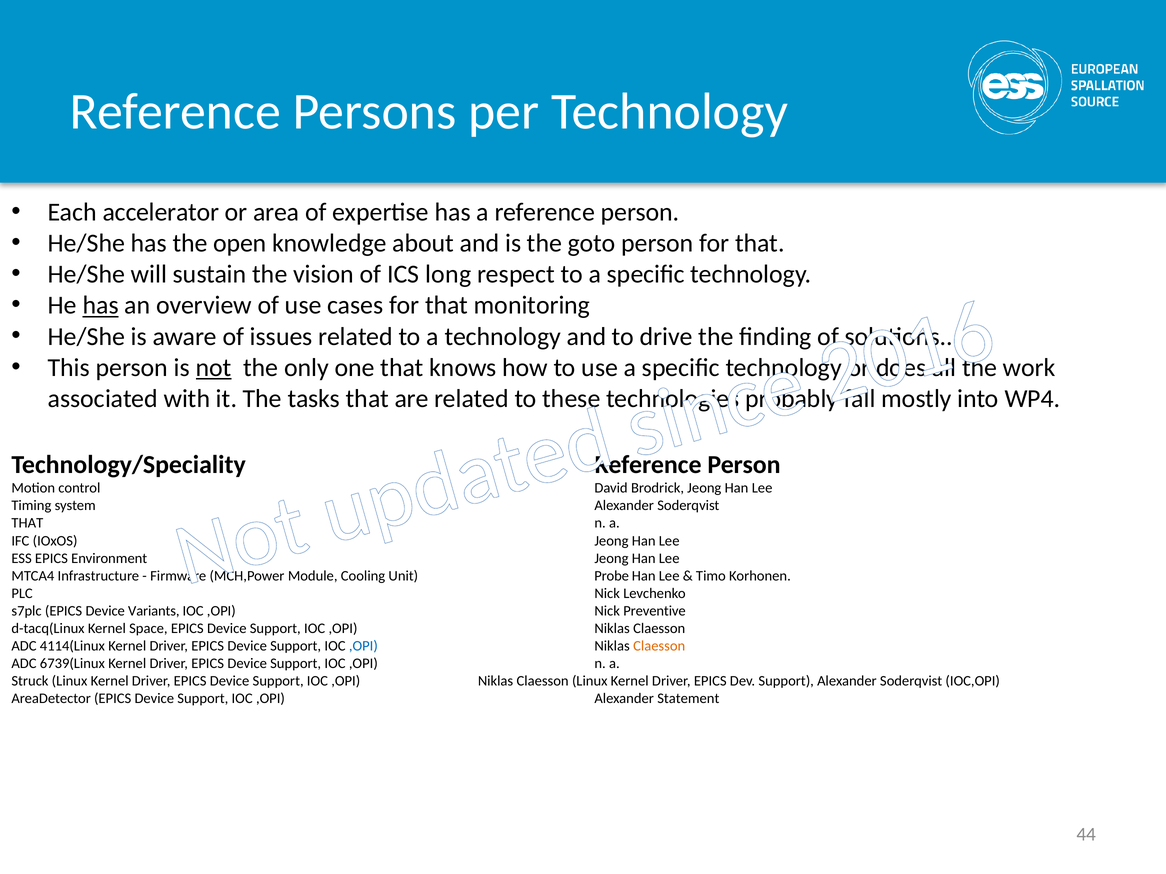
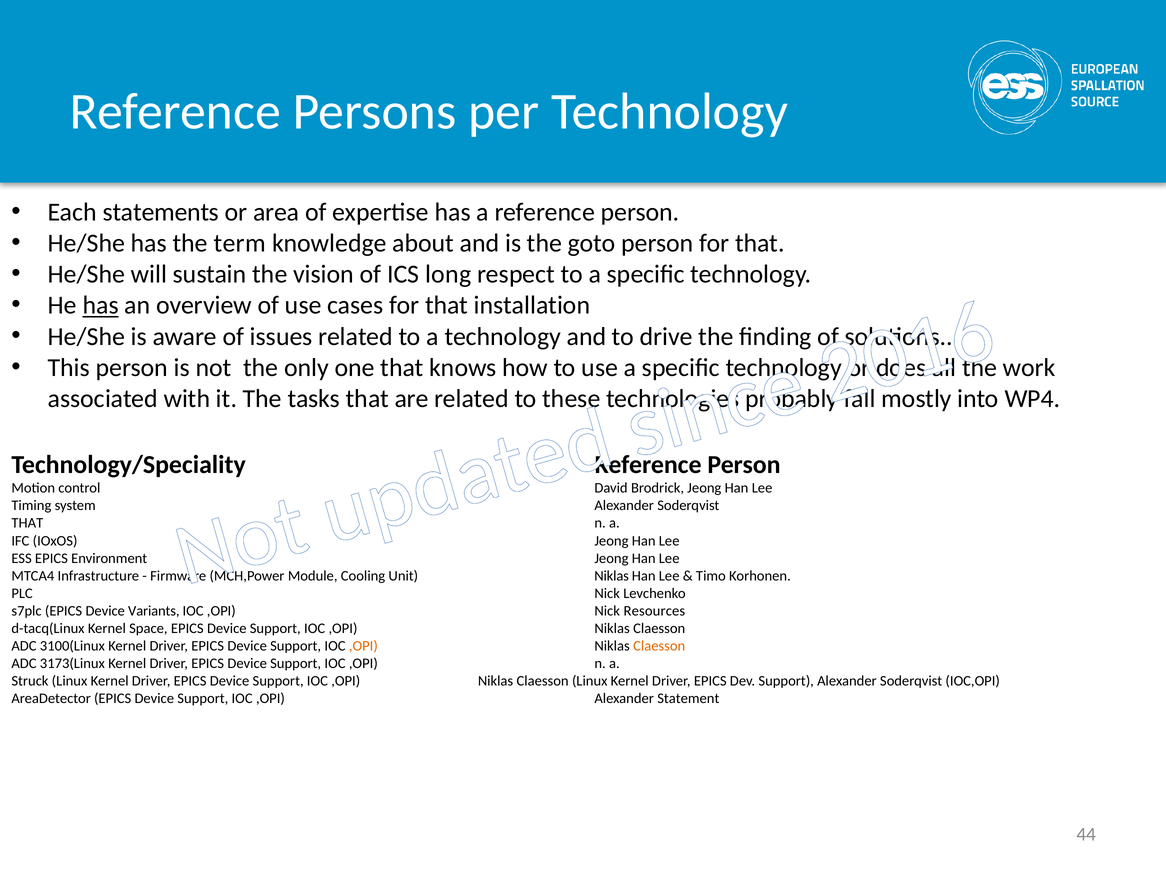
accelerator: accelerator -> statements (161, 212)
open: open -> term (240, 243)
monitoring: monitoring -> installation (532, 306)
not underline: present -> none (214, 368)
Unit Probe: Probe -> Niklas (612, 576)
Preventive: Preventive -> Resources (654, 611)
4114(Linux: 4114(Linux -> 3100(Linux (72, 646)
,OPI colour: blue -> orange (363, 646)
6739(Linux: 6739(Linux -> 3173(Linux (72, 664)
